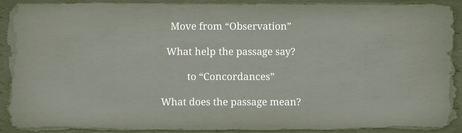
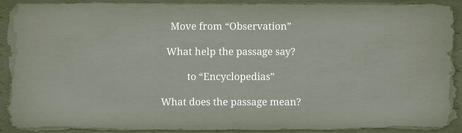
Concordances: Concordances -> Encyclopedias (237, 77)
